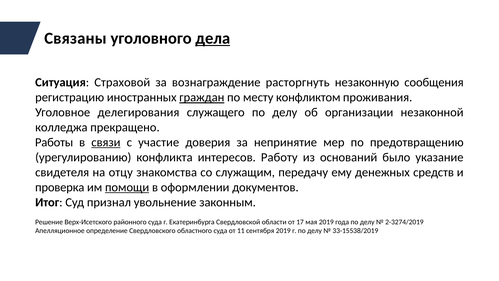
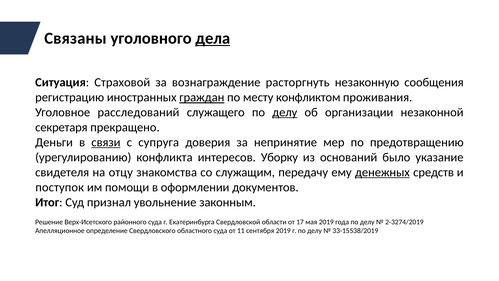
делегирования: делегирования -> расследований (138, 112)
делу underline: none -> present (285, 112)
колледжа: колледжа -> секретаря (61, 127)
Работы: Работы -> Деньги (54, 142)
участие: участие -> супруга (159, 142)
Работу: Работу -> Уборку (279, 157)
денежных underline: none -> present (382, 172)
проверка: проверка -> поступок (60, 187)
помощи underline: present -> none (127, 187)
